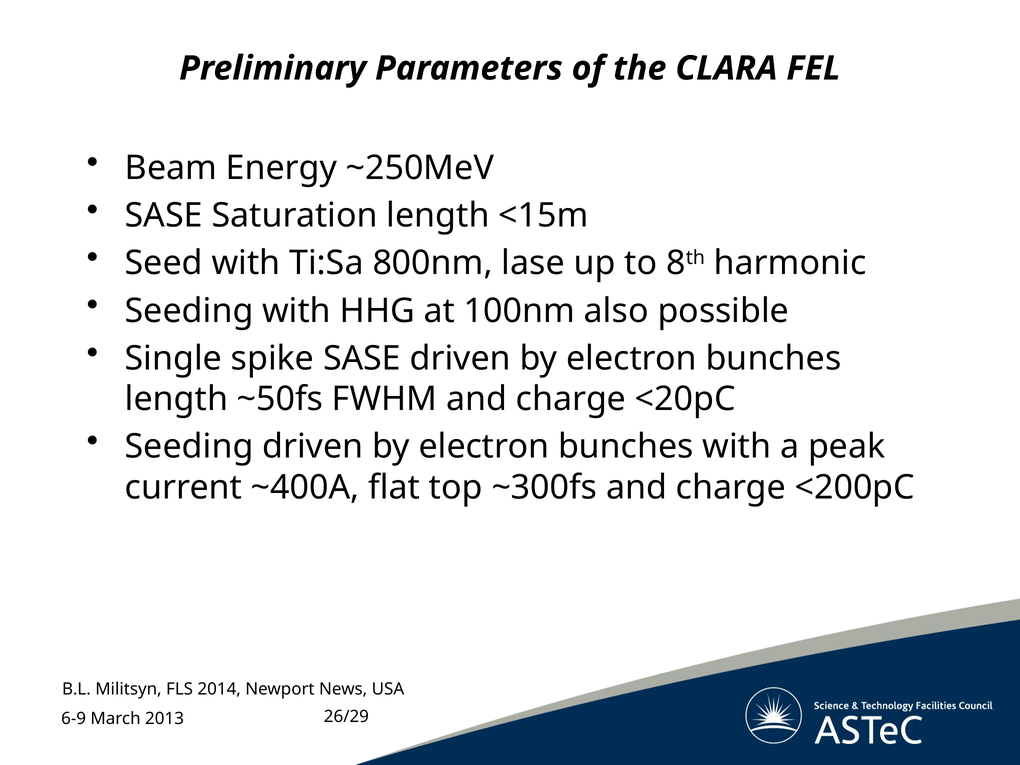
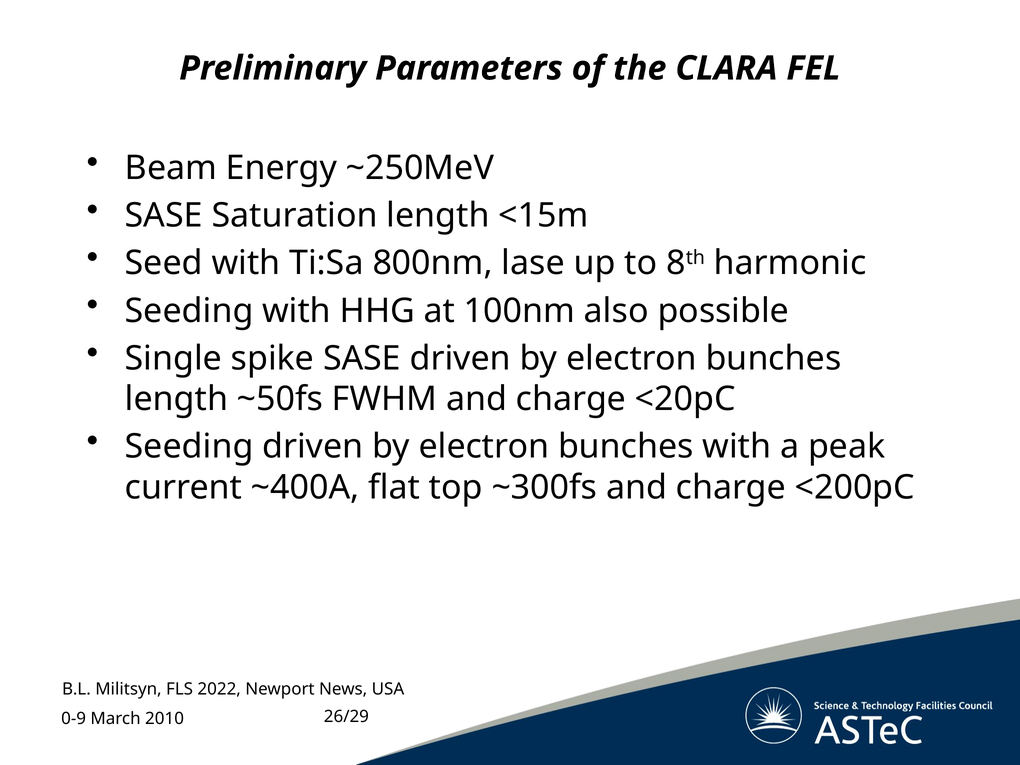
2014: 2014 -> 2022 (219, 689)
6-9: 6-9 -> 0-9 (74, 718)
2013: 2013 -> 2010 (165, 718)
